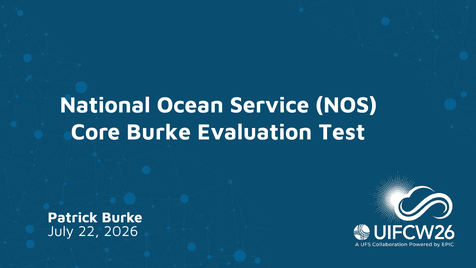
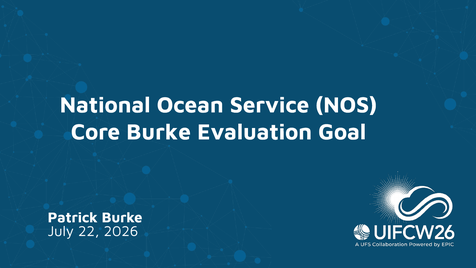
Test: Test -> Goal (342, 132)
